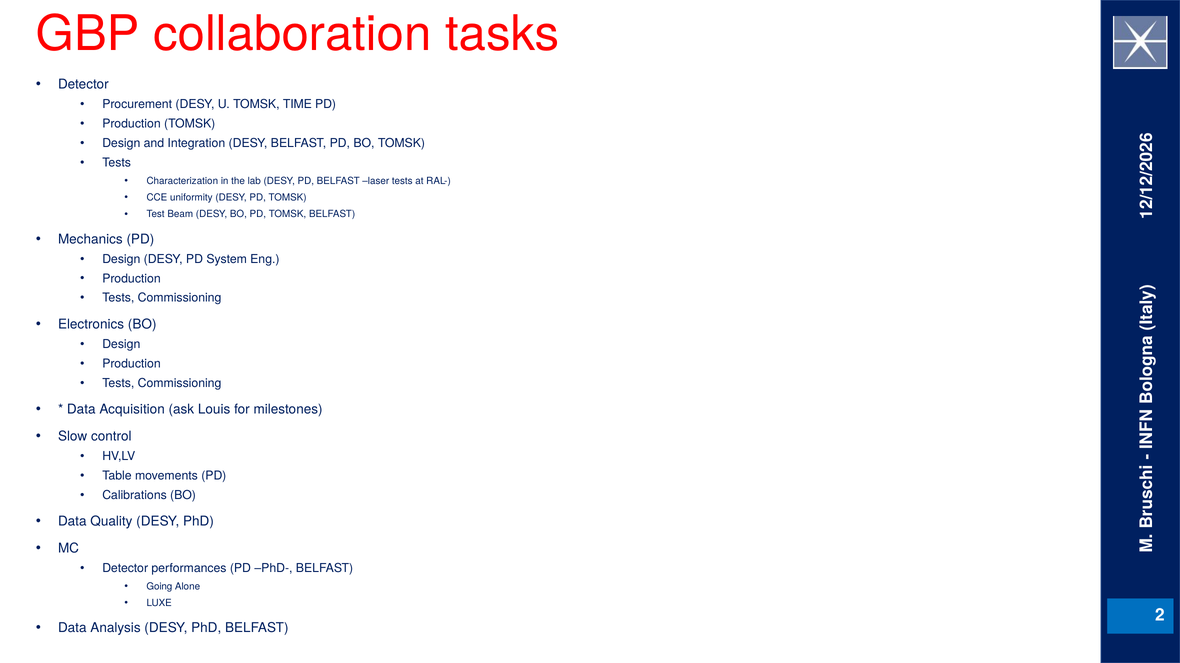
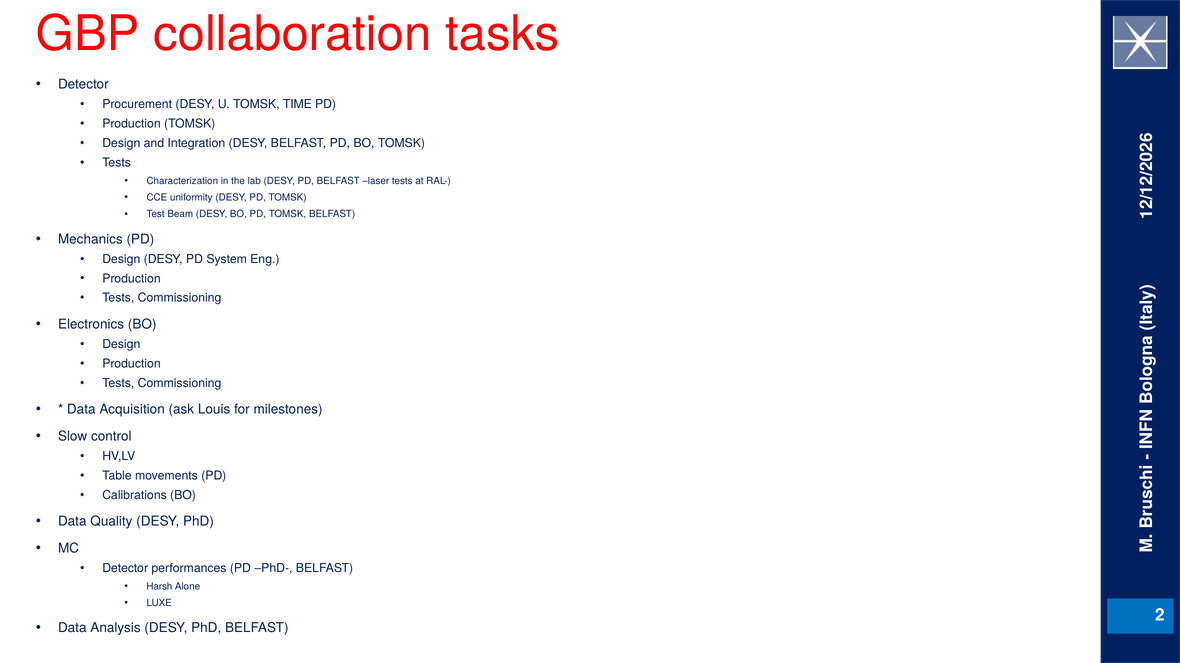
Going: Going -> Harsh (159, 587)
